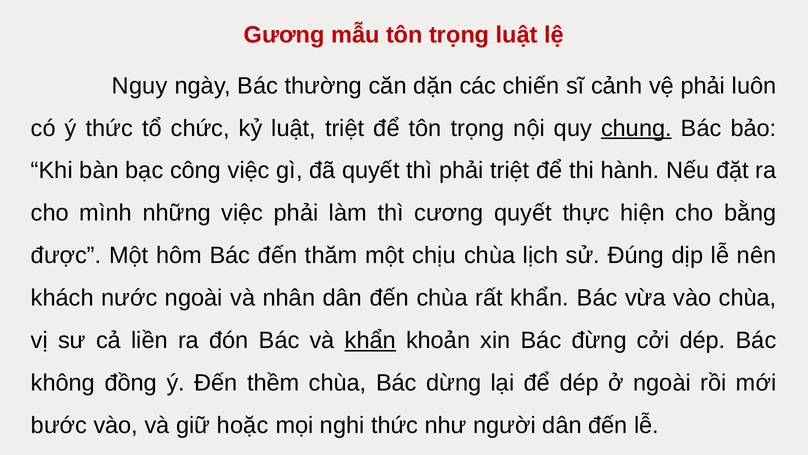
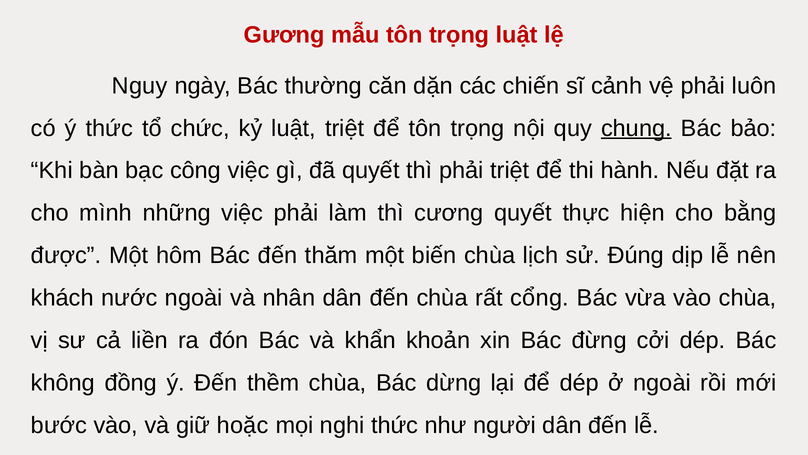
chịu: chịu -> biến (434, 255)
rất khẩn: khẩn -> cổng (540, 298)
khẩn underline: present -> none (370, 340)
